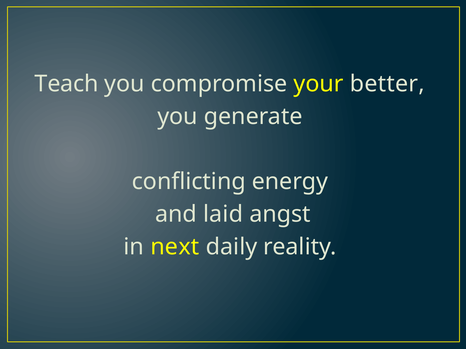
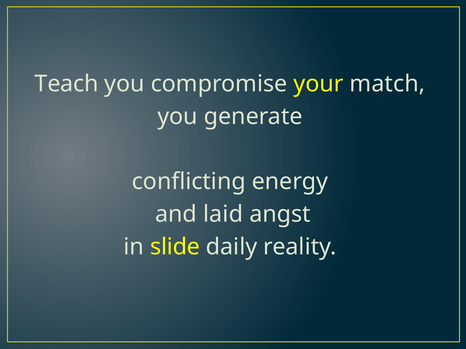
better: better -> match (387, 84)
next: next -> slide (175, 247)
